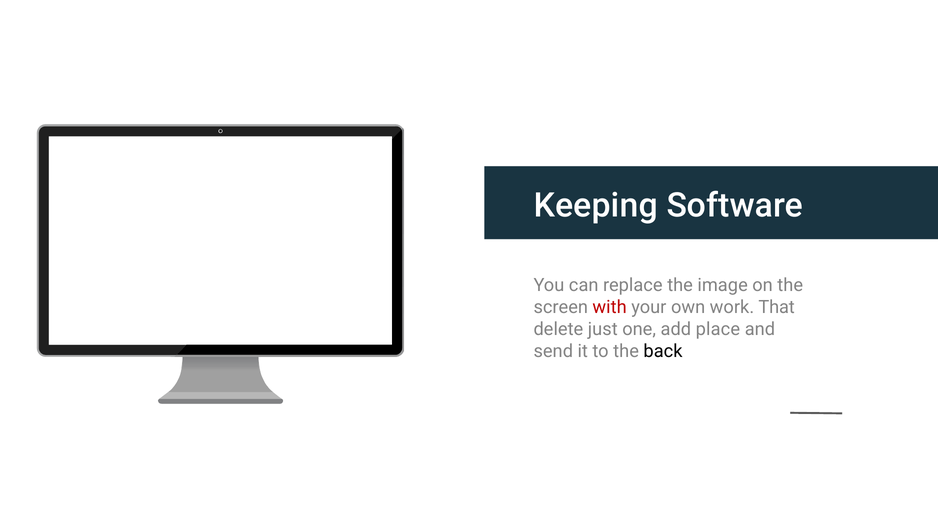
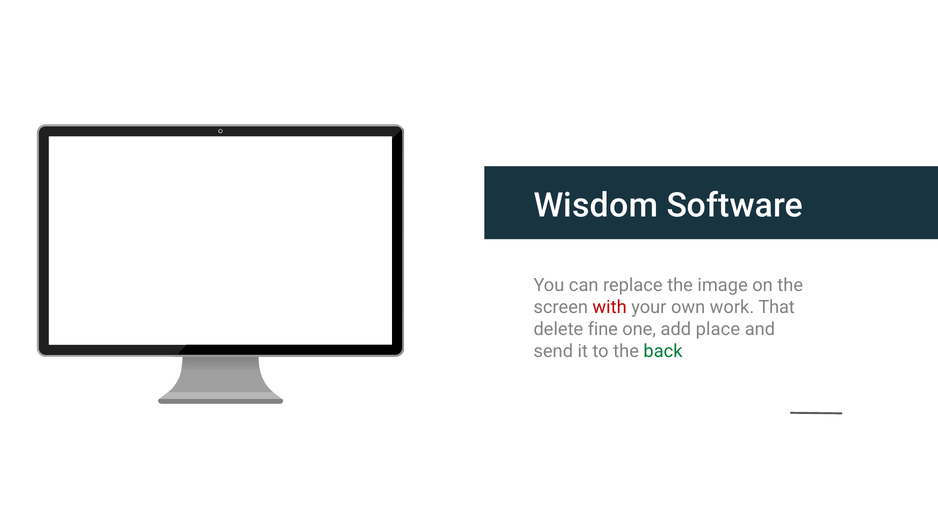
Keeping: Keeping -> Wisdom (596, 205)
just: just -> fine (603, 329)
back colour: black -> green (663, 351)
